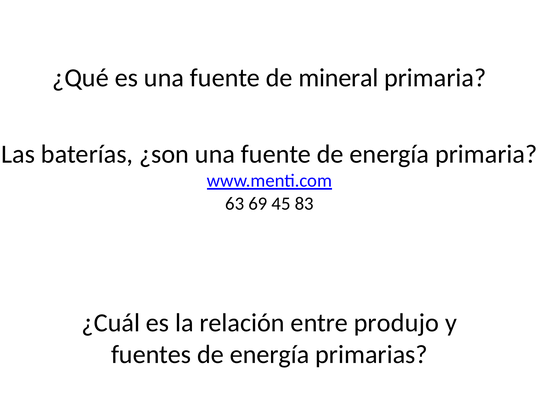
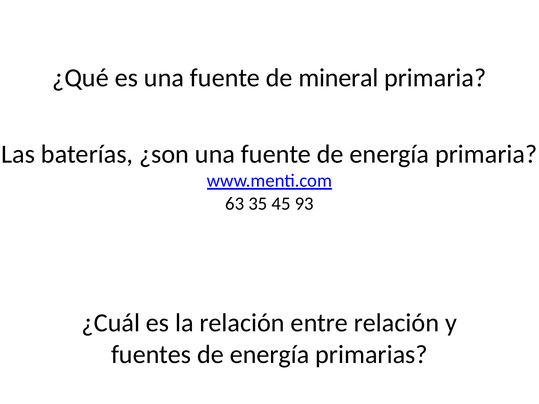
69: 69 -> 35 (258, 204)
83: 83 -> 93 (304, 204)
entre produjo: produjo -> relación (396, 323)
